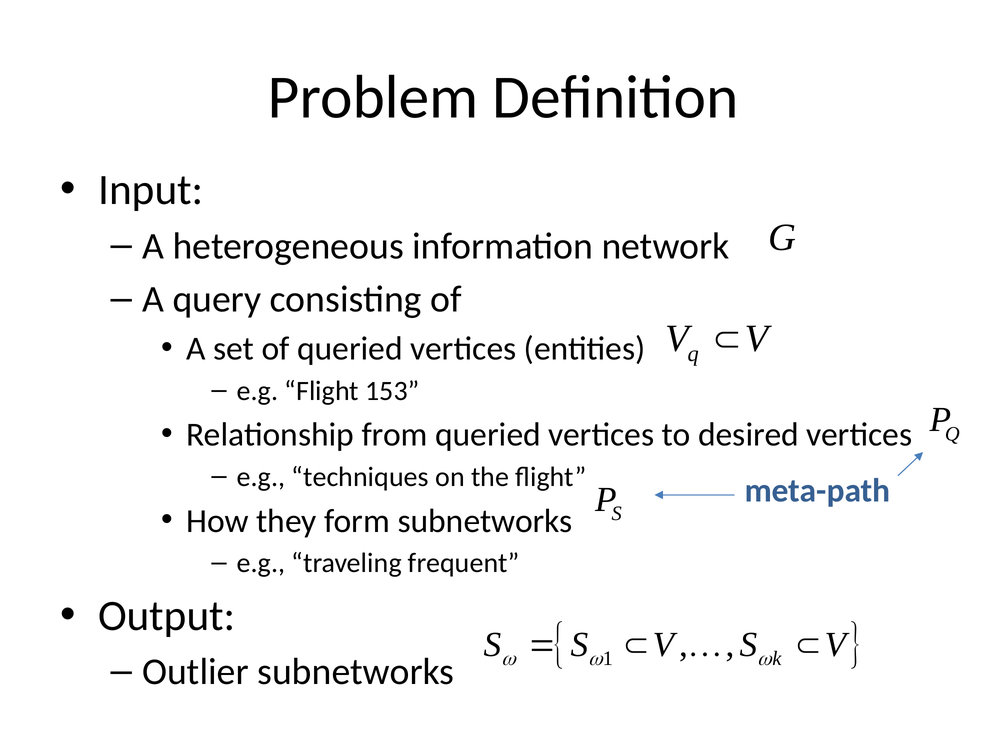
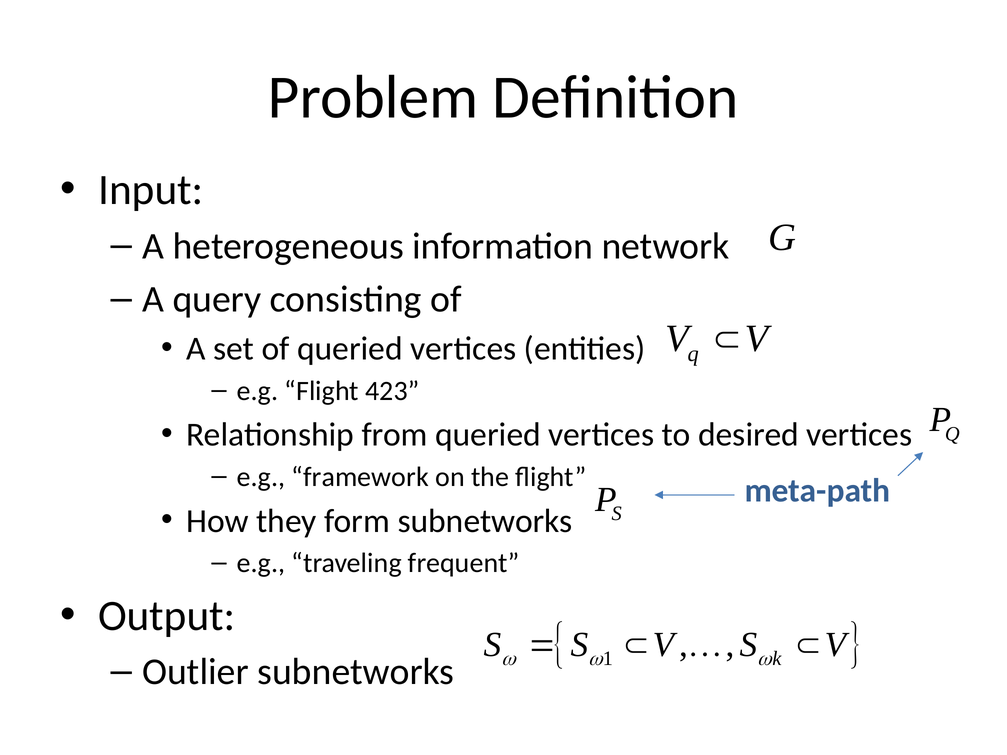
153: 153 -> 423 (392, 391)
techniques: techniques -> framework (360, 477)
